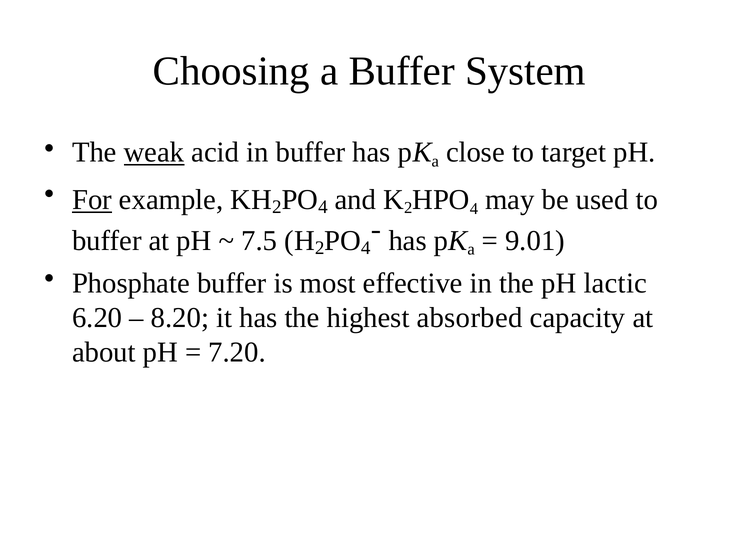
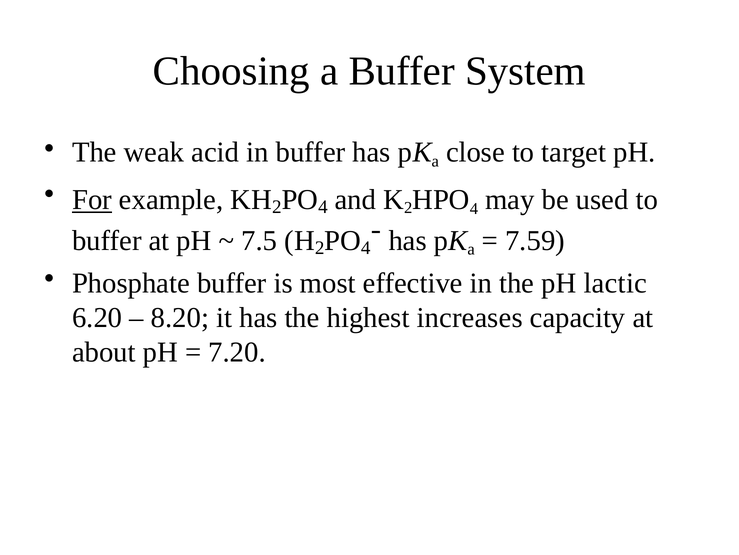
weak underline: present -> none (154, 152)
9.01: 9.01 -> 7.59 (535, 240)
absorbed: absorbed -> increases (470, 317)
